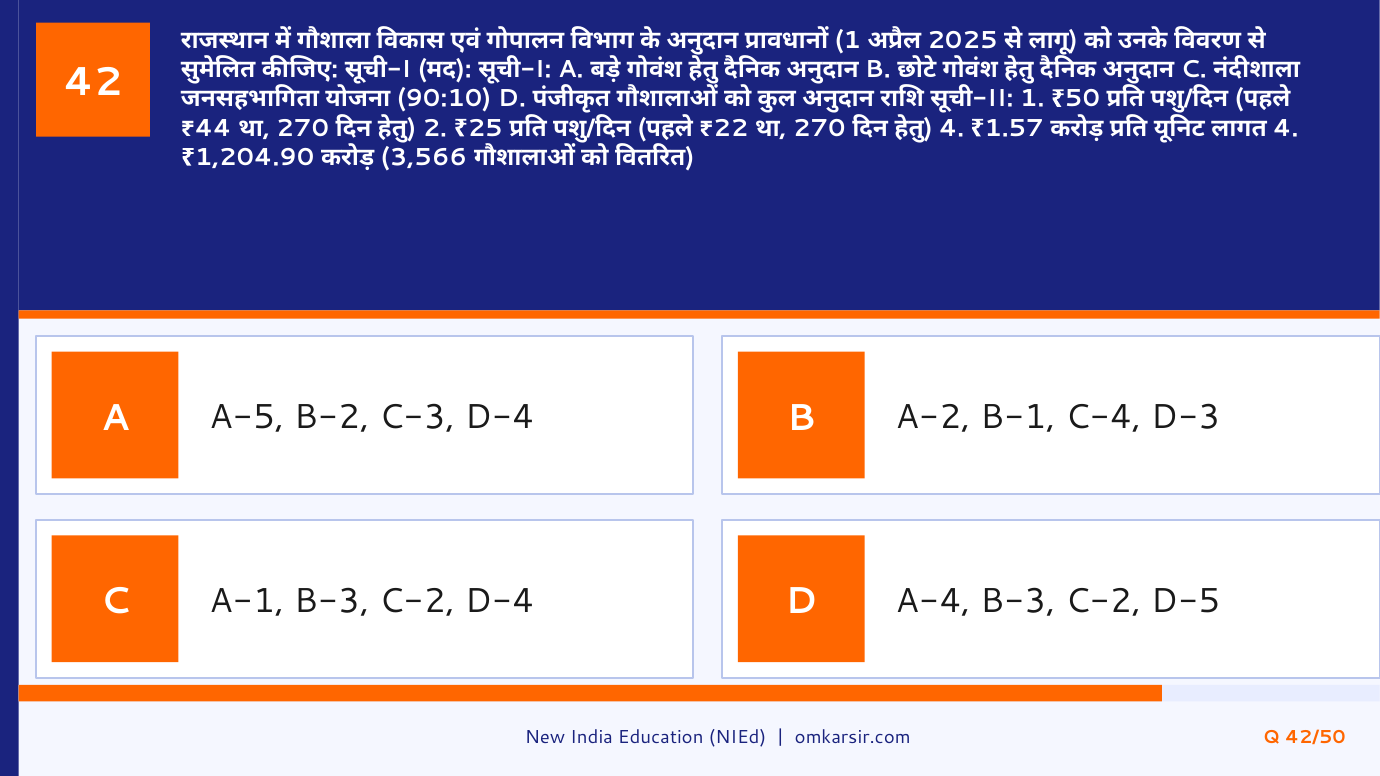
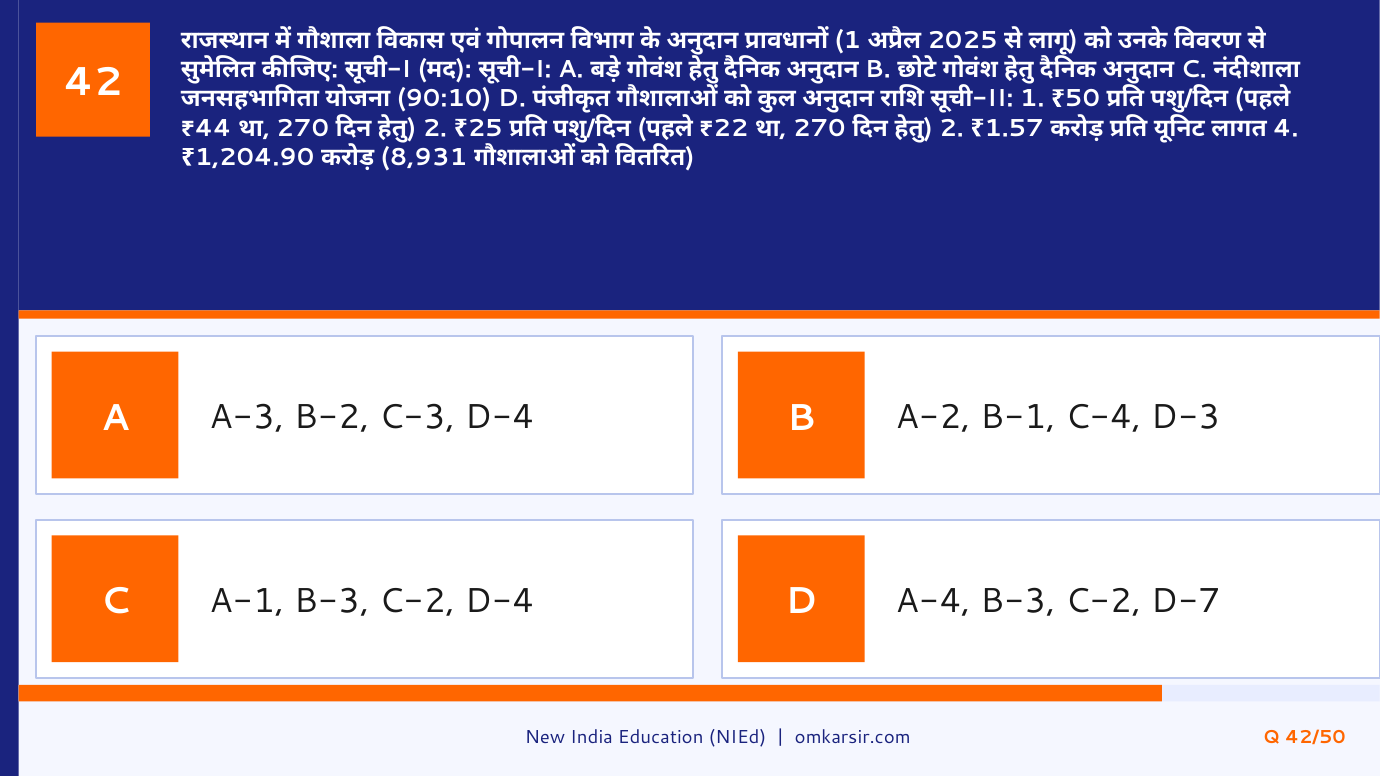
4: 4 -> 2 (951, 128)
3,566: 3,566 -> 8,931 (424, 158)
A-5: A-5 -> A-3 (247, 418)
D-5: D-5 -> D-7 (1186, 601)
